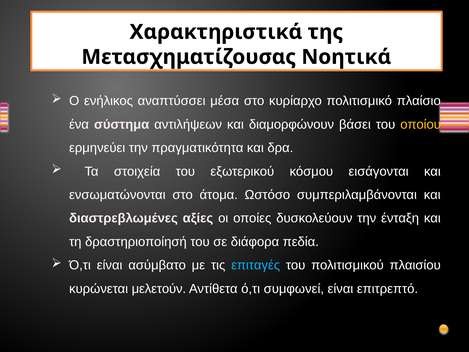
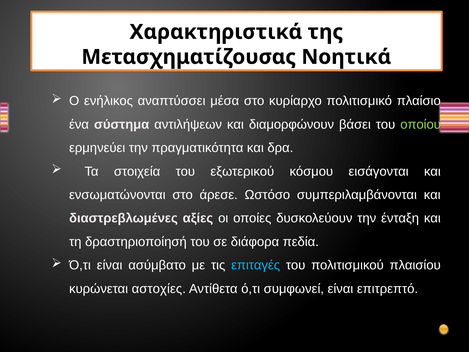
οποίου colour: yellow -> light green (421, 124)
άτομα: άτομα -> άρεσε (219, 195)
μελετούν: μελετούν -> αστοχίες (159, 289)
